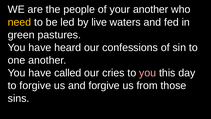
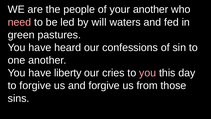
need colour: yellow -> pink (19, 22)
live: live -> will (99, 22)
called: called -> liberty (68, 73)
